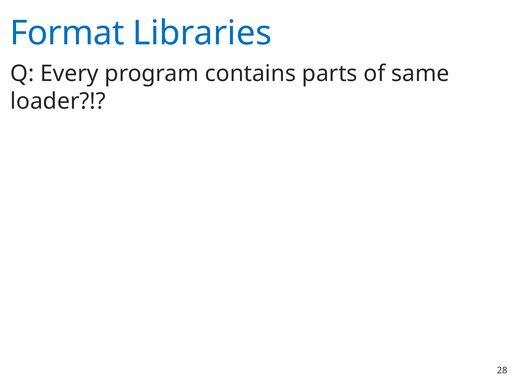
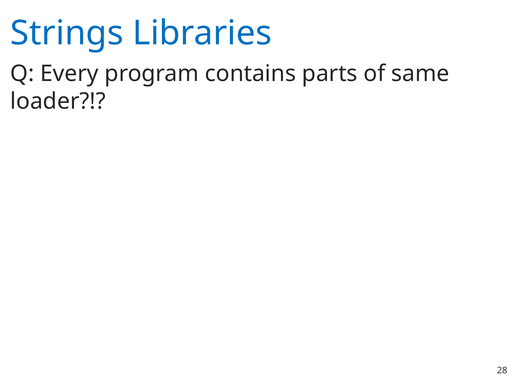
Format: Format -> Strings (67, 33)
